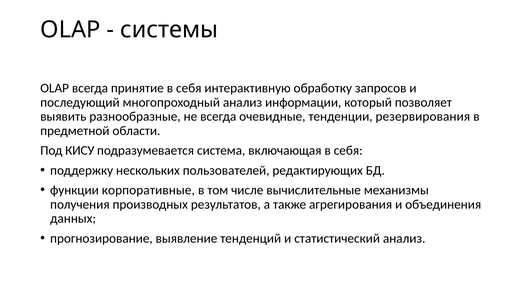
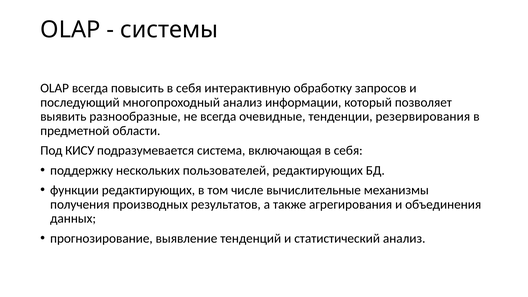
принятие: принятие -> повысить (137, 88)
функции корпоративные: корпоративные -> редактирующих (148, 190)
